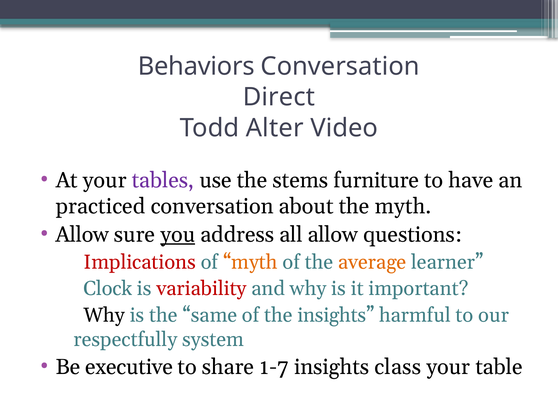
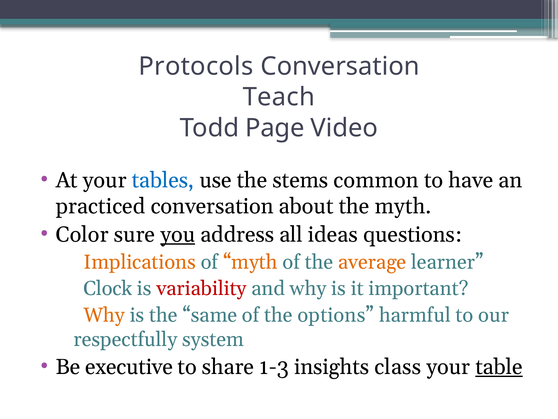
Behaviors: Behaviors -> Protocols (196, 66)
Direct: Direct -> Teach (279, 97)
Alter: Alter -> Page (275, 128)
tables colour: purple -> blue (163, 180)
furniture: furniture -> common (376, 180)
Allow: Allow -> Color (82, 234)
all allow: allow -> ideas (333, 234)
Implications colour: red -> orange (140, 262)
Why colour: black -> orange (104, 315)
the insights: insights -> options (336, 315)
1-7: 1-7 -> 1-3 (274, 366)
table underline: none -> present (499, 366)
